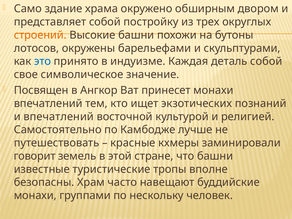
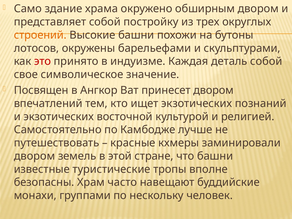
это colour: blue -> red (43, 61)
принесет монахи: монахи -> двором (214, 90)
и впечатлений: впечатлений -> экзотических (59, 117)
говорит: говорит -> двором (34, 156)
